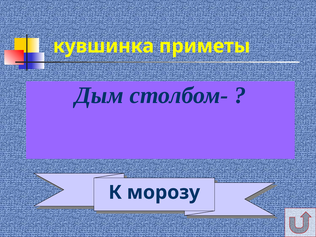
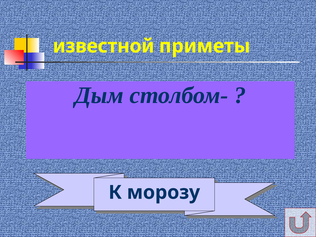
кувшинка: кувшинка -> известной (104, 46)
